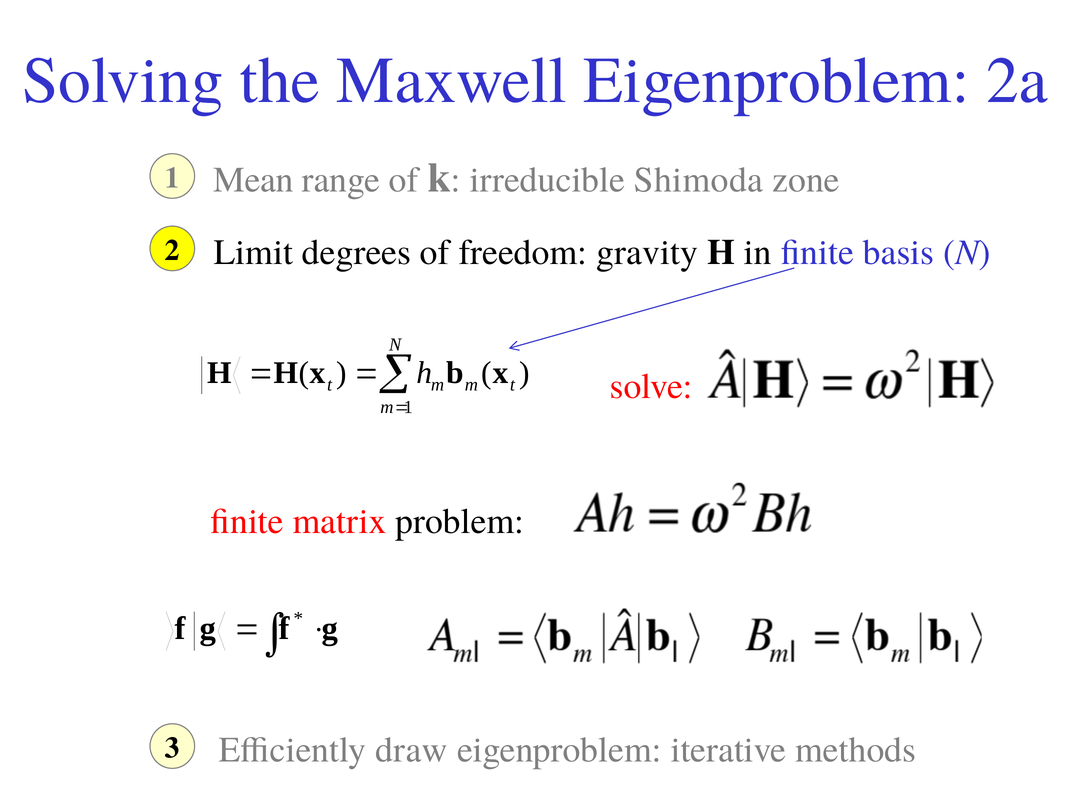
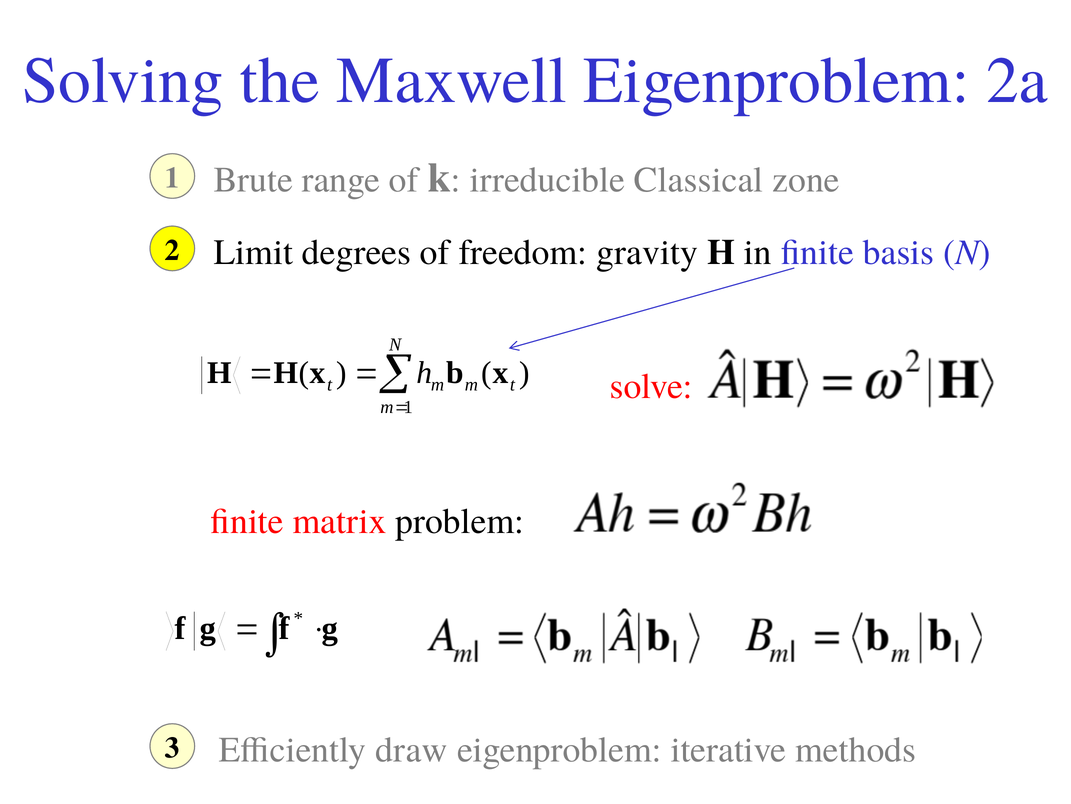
Mean: Mean -> Brute (253, 180)
Shimoda: Shimoda -> Classical (699, 180)
